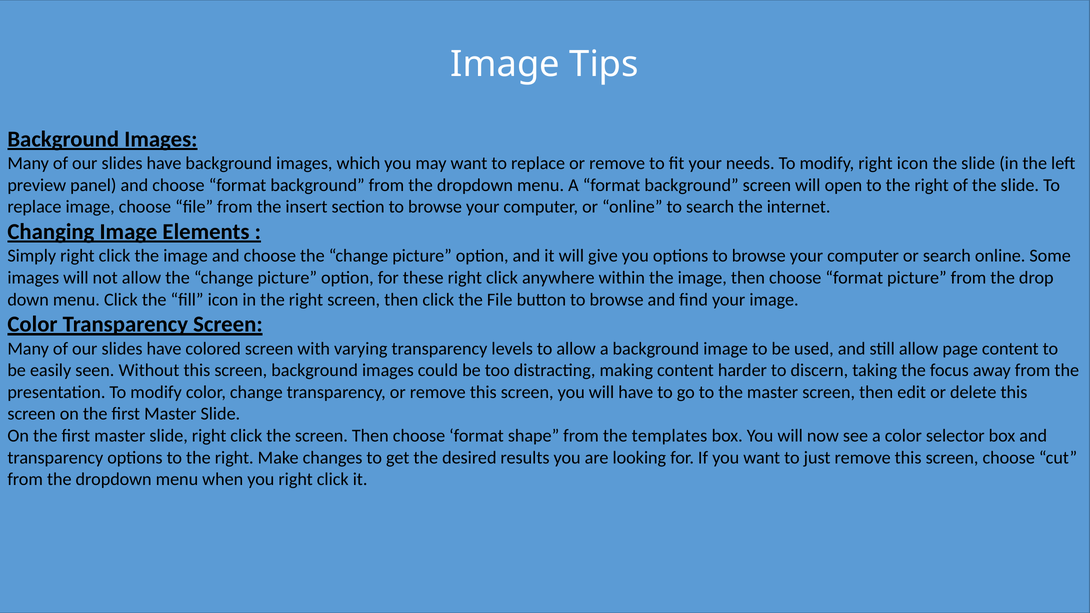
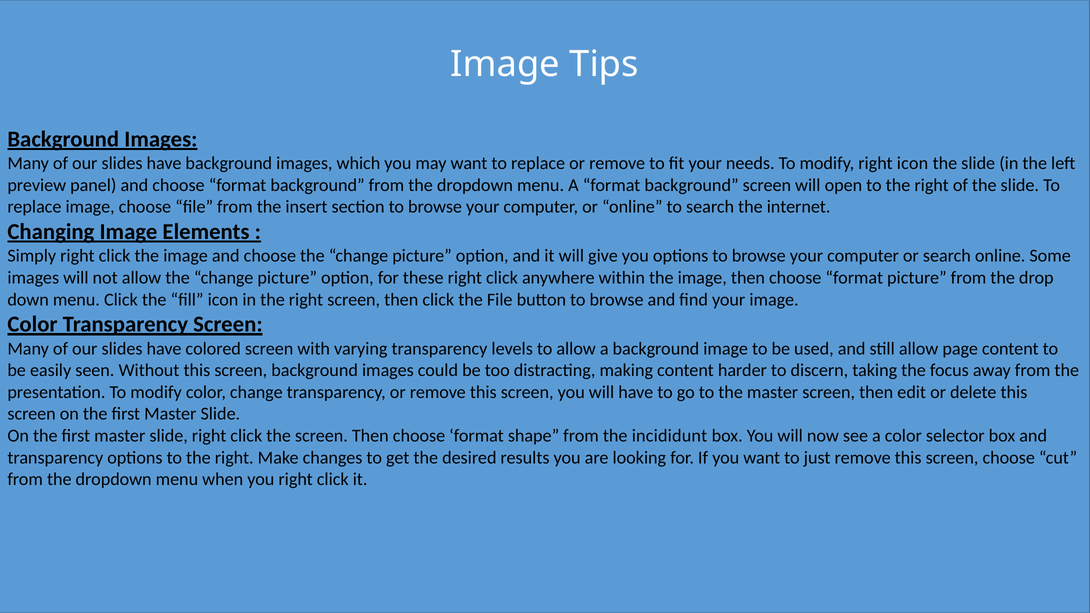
templates: templates -> incididunt (670, 436)
